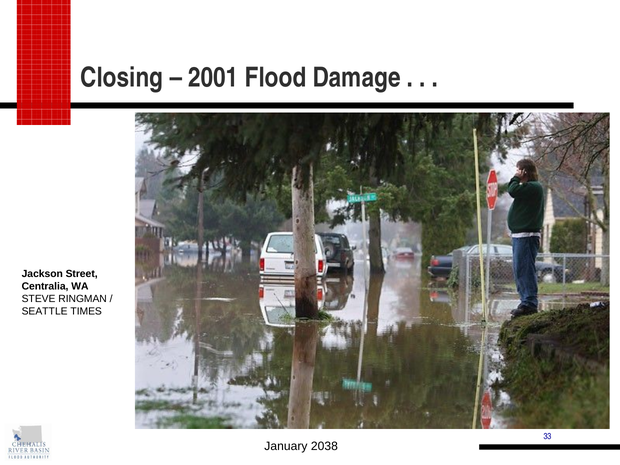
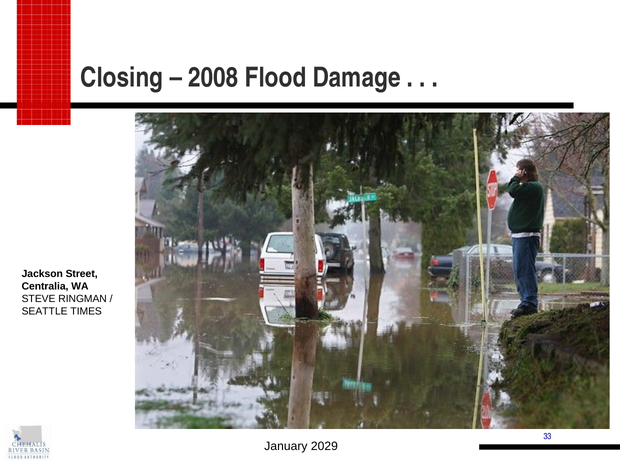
2001: 2001 -> 2008 (213, 77)
2038: 2038 -> 2029 (324, 446)
